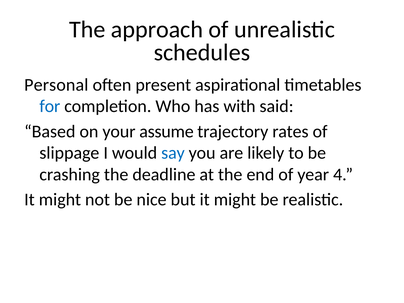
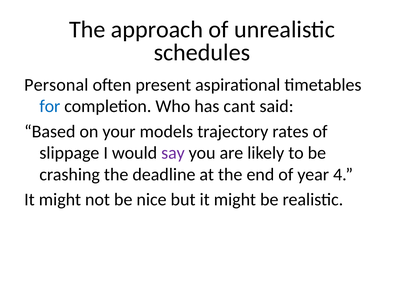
with: with -> cant (239, 106)
assume: assume -> models (166, 131)
say colour: blue -> purple (173, 153)
